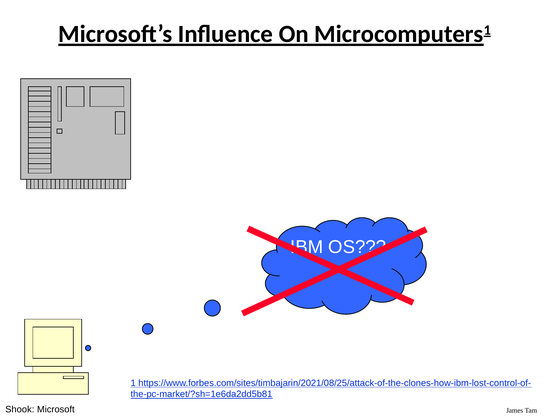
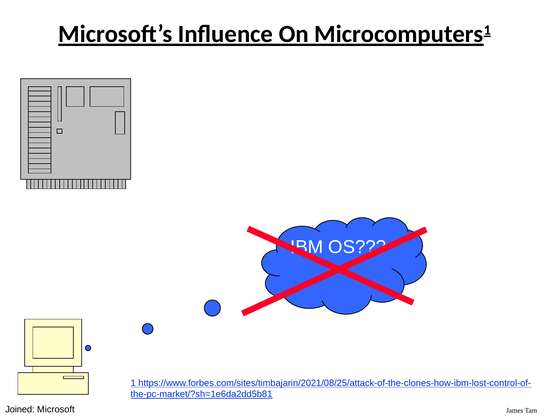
Shook: Shook -> Joined (20, 409)
